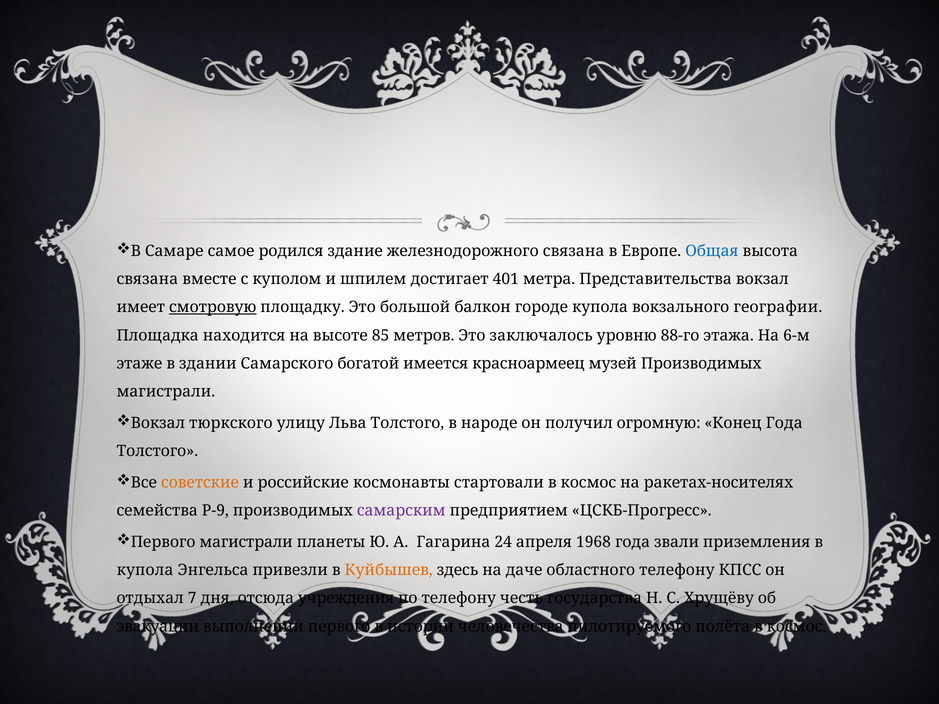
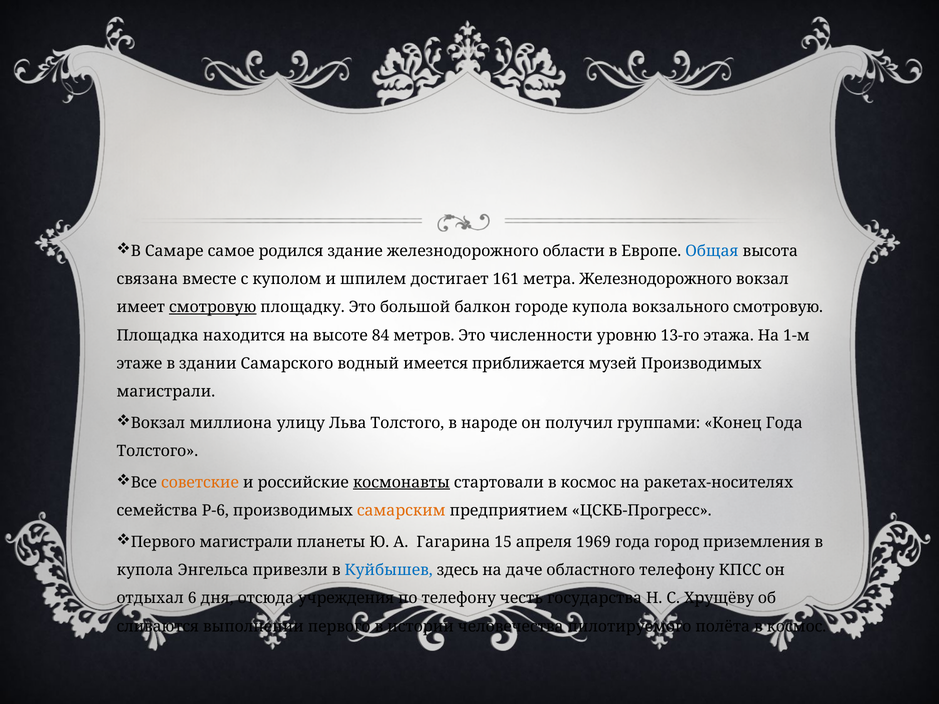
железнодорожного связана: связана -> области (574, 251)
401: 401 -> 161 (506, 279)
метра Представительства: Представительства -> Железнодорожного (656, 279)
вокзального географии: географии -> смотровую (778, 307)
85: 85 -> 84 (381, 336)
заключалось: заключалось -> численности (541, 336)
88-го: 88-го -> 13-го (680, 336)
6-м: 6-м -> 1-м (796, 336)
богатой: богатой -> водный (368, 364)
красноармеец: красноармеец -> приближается (528, 364)
тюркского: тюркского -> миллиона (231, 423)
огромную: огромную -> группами (659, 423)
космонавты underline: none -> present (401, 483)
Р-9: Р-9 -> Р-6 (215, 511)
самарским colour: purple -> orange (401, 511)
24: 24 -> 15 (503, 542)
1968: 1968 -> 1969 (593, 542)
звали: звали -> город (677, 542)
Куйбышев colour: orange -> blue (389, 570)
7: 7 -> 6 (192, 598)
эвакуации: эвакуации -> сливаются (158, 627)
